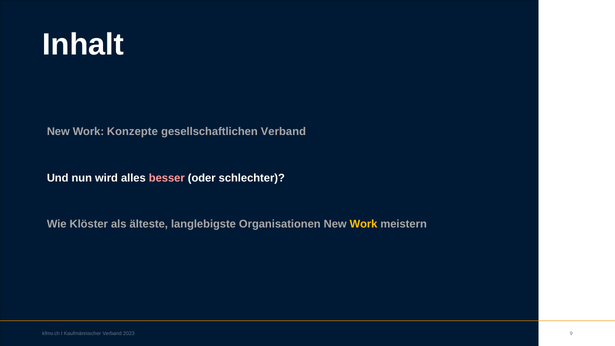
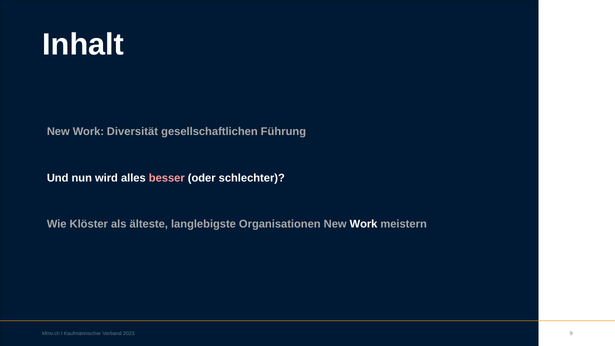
Konzepte: Konzepte -> Diversität (132, 132)
gesellschaftlichen Verband: Verband -> Führung (283, 132)
Work colour: yellow -> white (364, 224)
